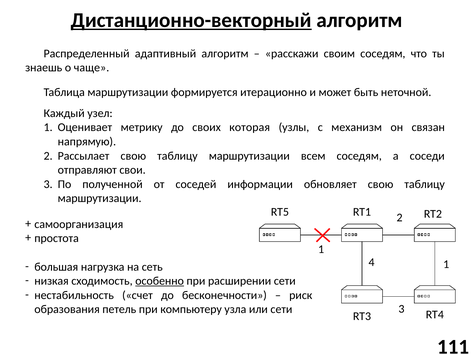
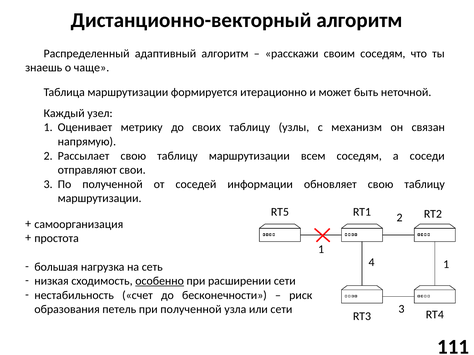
Дистанционно-векторный underline: present -> none (191, 20)
своих которая: которая -> таблицу (250, 128)
при компьютеру: компьютеру -> полученной (191, 310)
